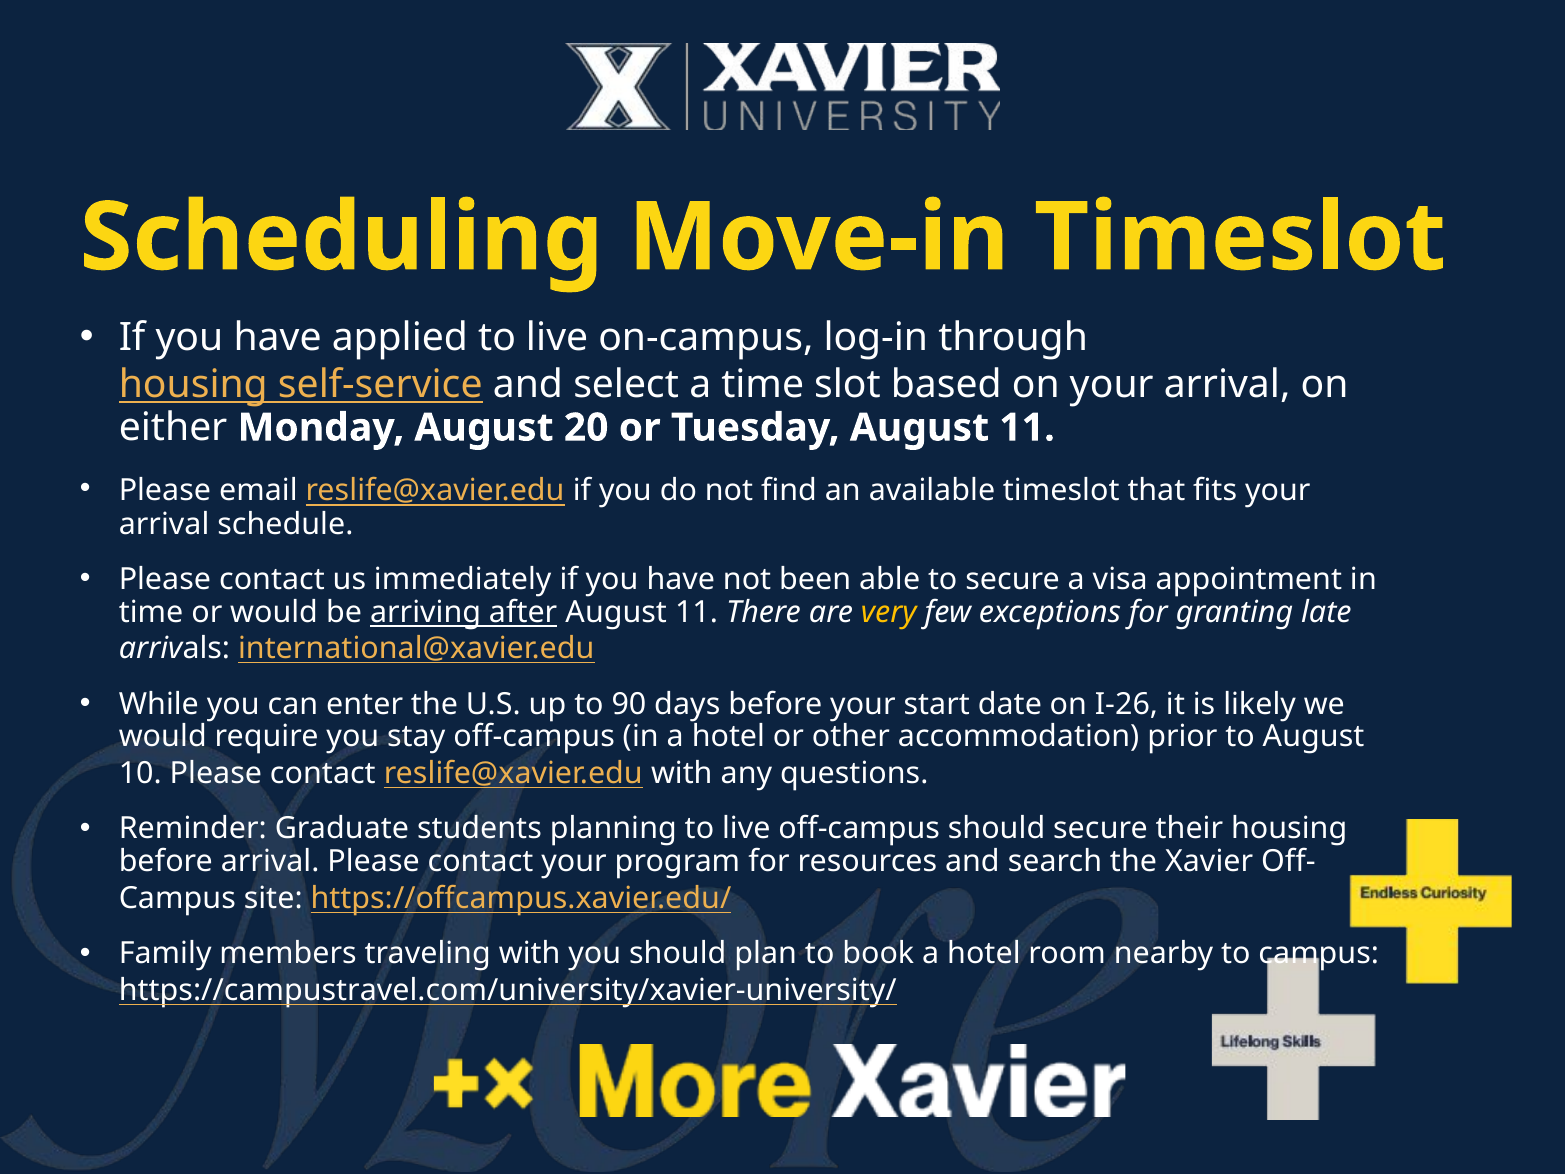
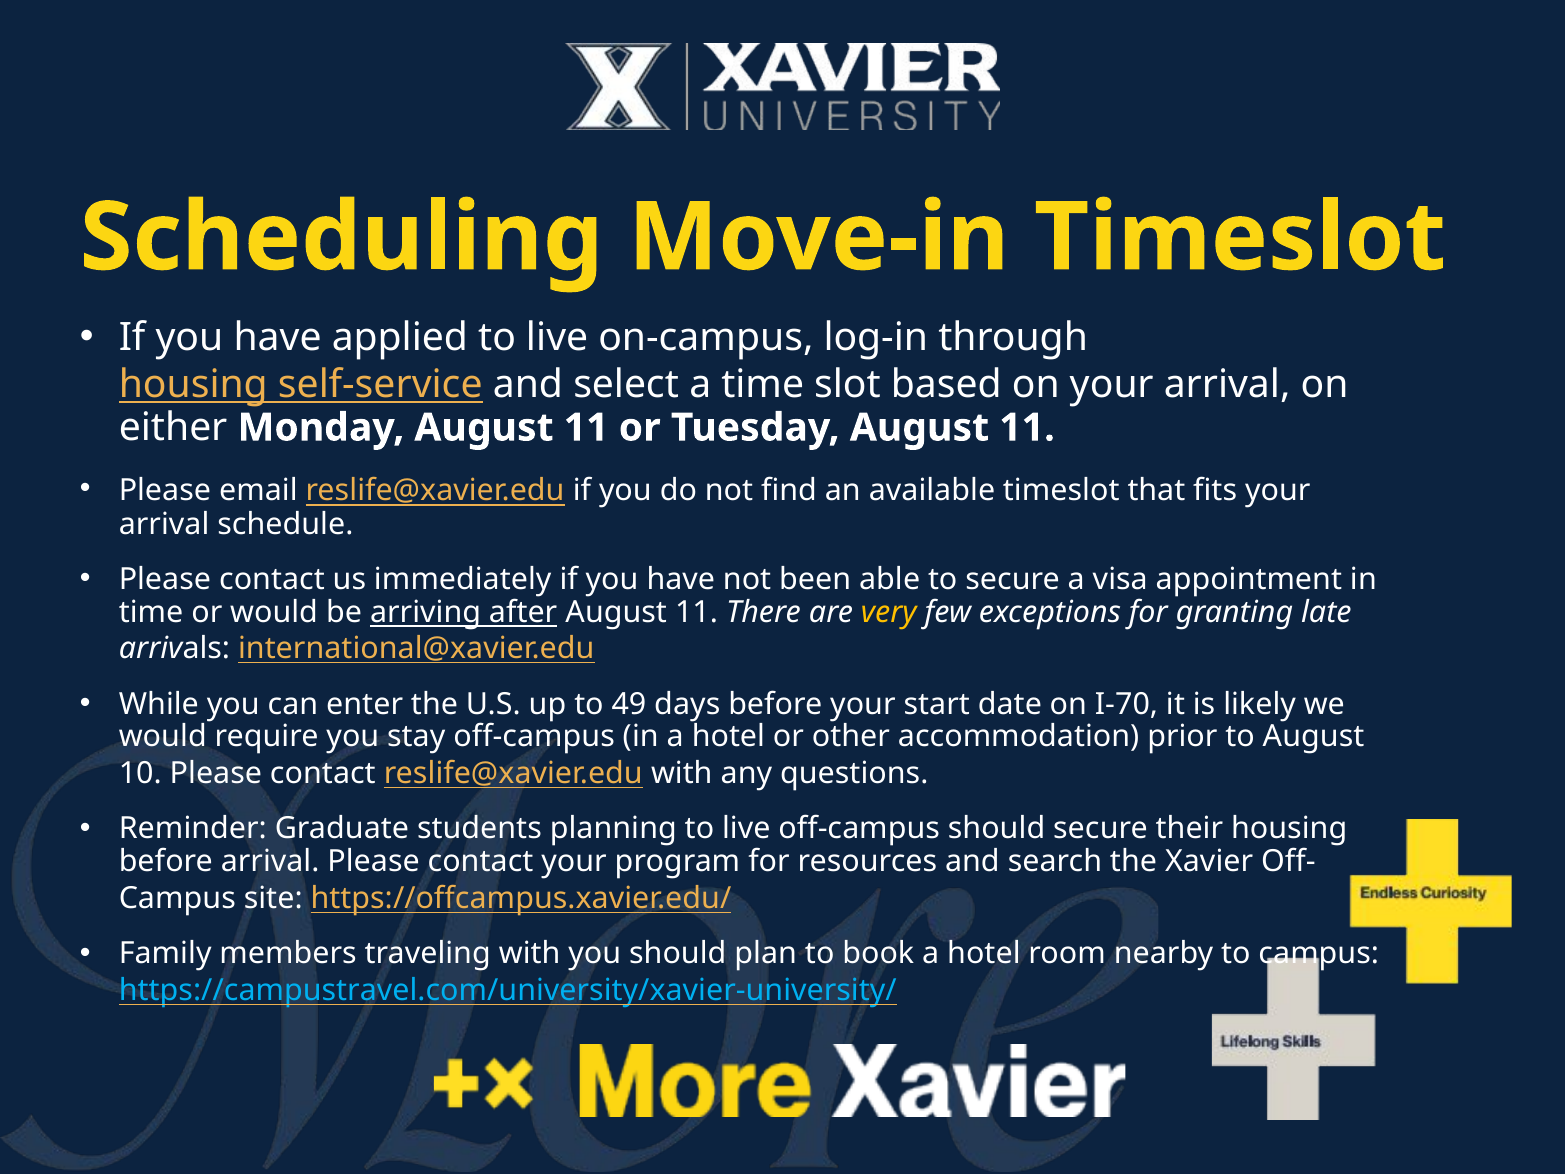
Monday August 20: 20 -> 11 (586, 428)
90: 90 -> 49 (629, 704)
I-26: I-26 -> I-70 (1127, 704)
https://campustravel.com/university/xavier-university/ colour: white -> light blue (508, 990)
